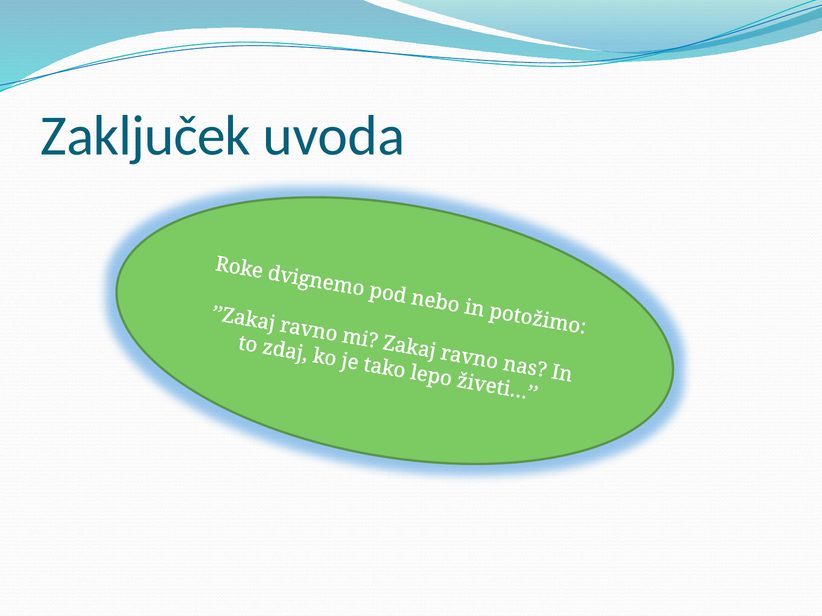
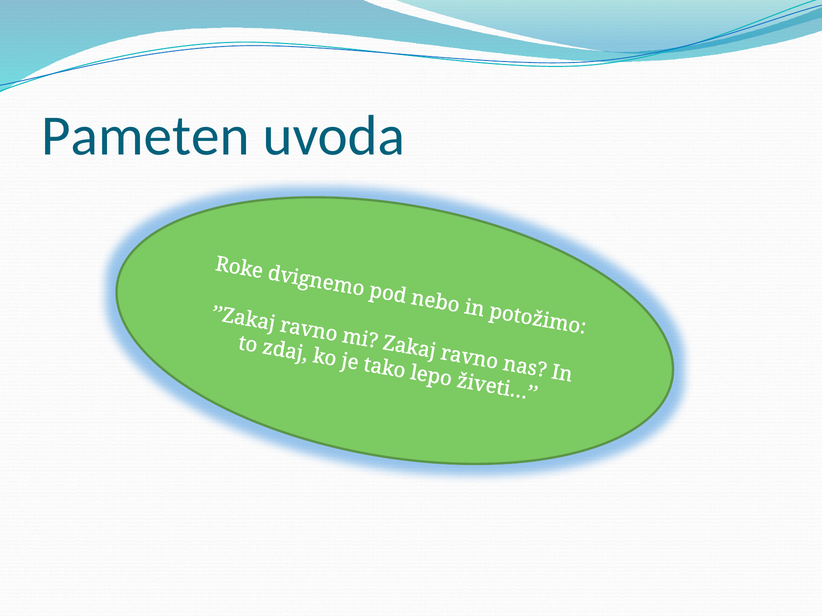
Zaključek: Zaključek -> Pameten (145, 136)
